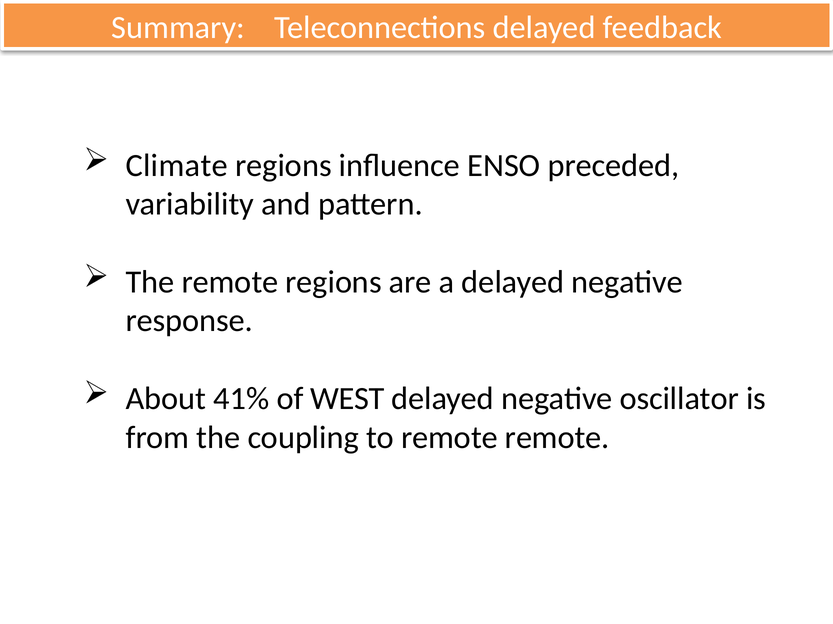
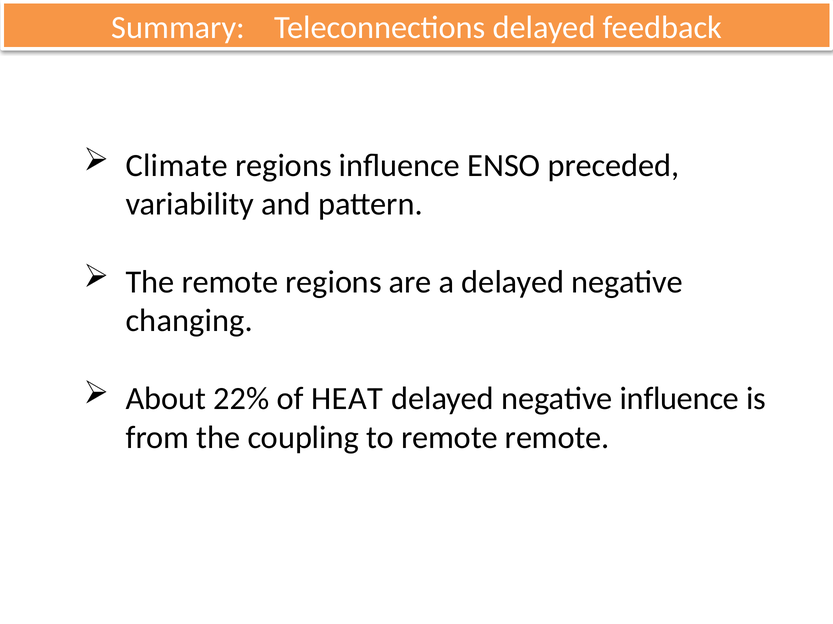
response: response -> changing (189, 321)
41%: 41% -> 22% (241, 399)
WEST: WEST -> HEAT (347, 399)
negative oscillator: oscillator -> influence (679, 399)
